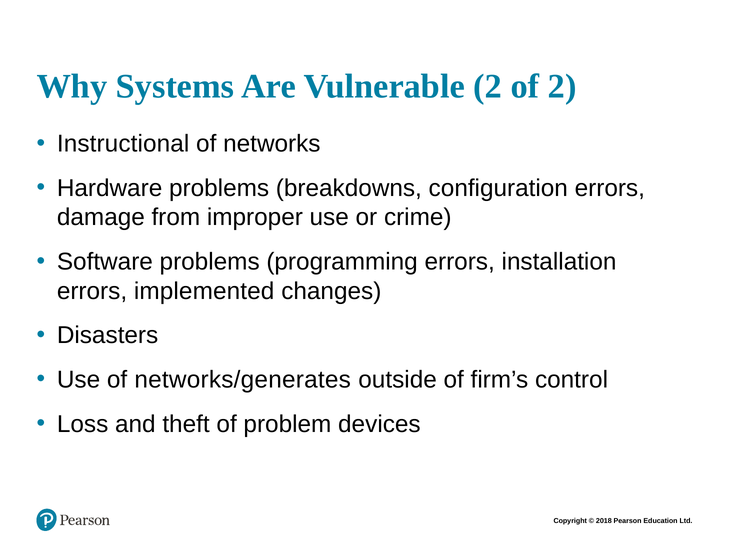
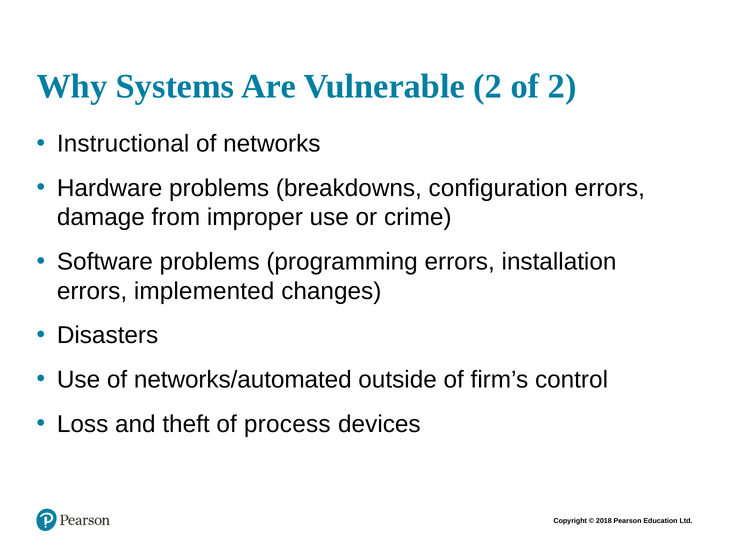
networks/generates: networks/generates -> networks/automated (243, 380)
problem: problem -> process (287, 424)
